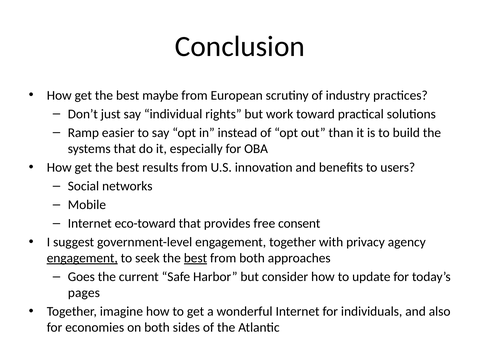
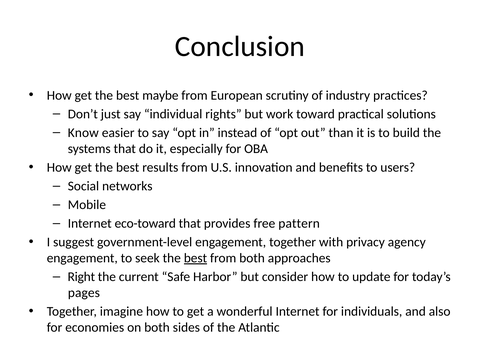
Ramp: Ramp -> Know (83, 133)
consent: consent -> pattern (299, 223)
engagement underline: present -> none (82, 258)
Goes: Goes -> Right (81, 277)
